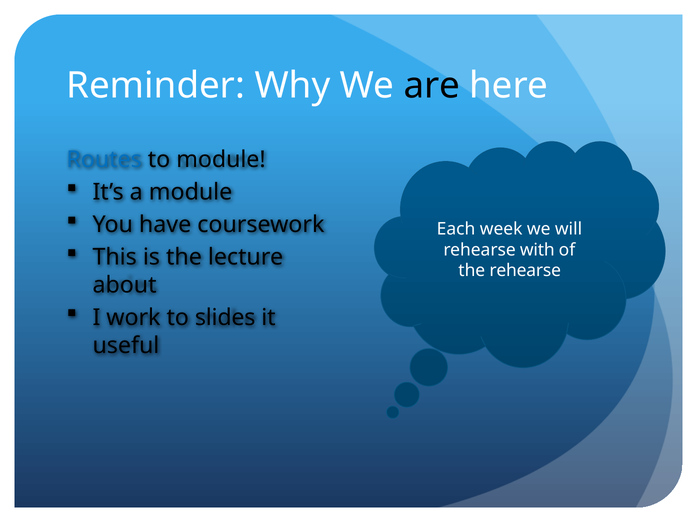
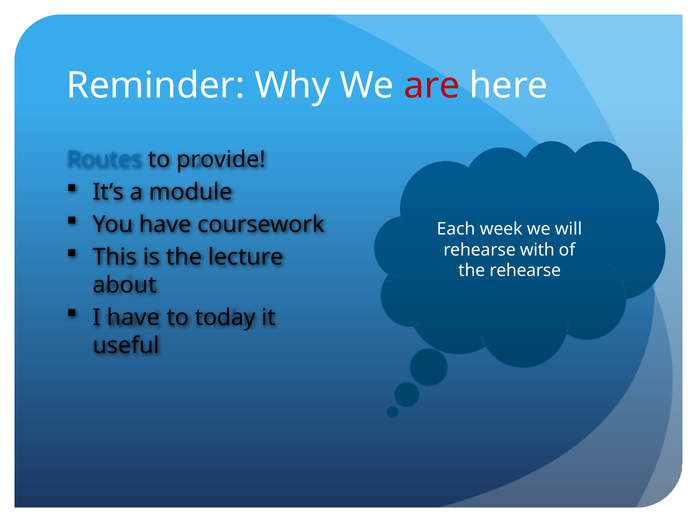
are colour: black -> red (432, 86)
to module: module -> provide (221, 160)
I work: work -> have (133, 318)
slides: slides -> today (225, 318)
